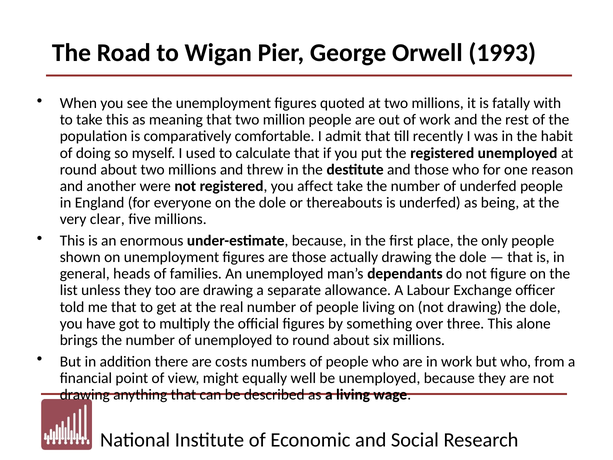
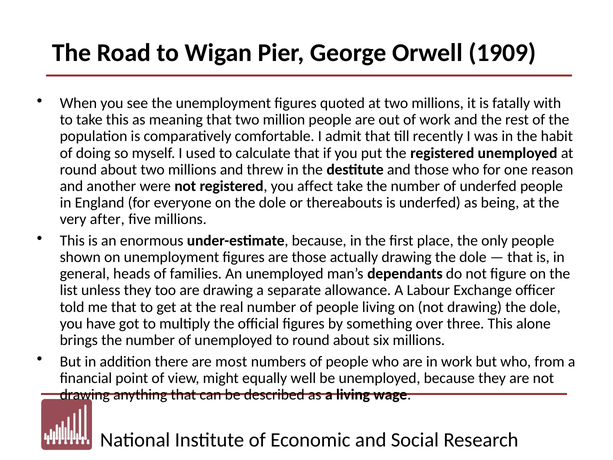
1993: 1993 -> 1909 (502, 53)
clear: clear -> after (107, 219)
costs: costs -> most (231, 361)
